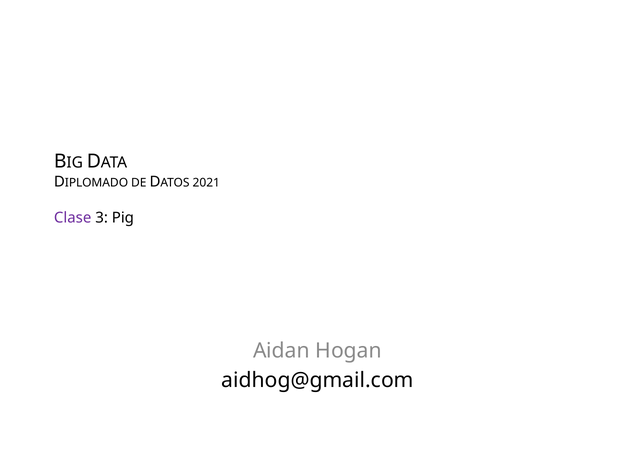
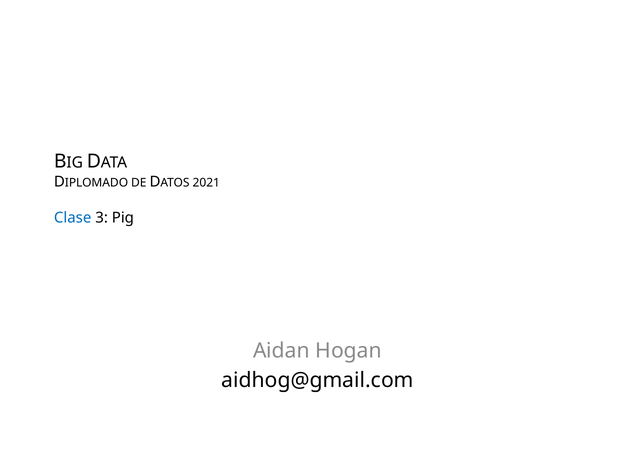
Clase colour: purple -> blue (73, 218)
